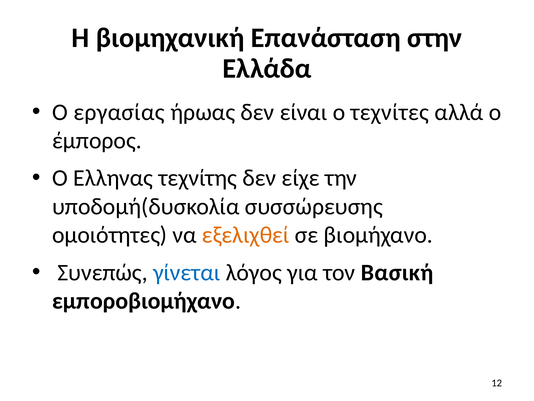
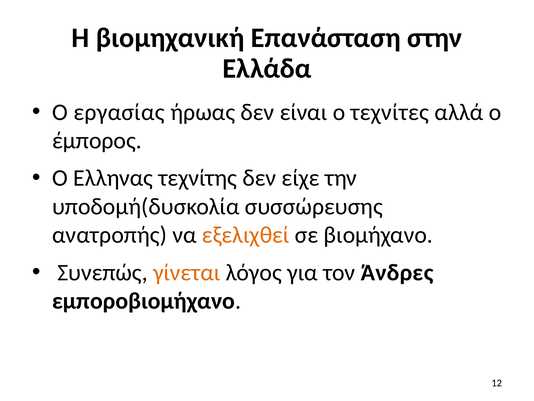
ομοιότητες: ομοιότητες -> ανατροπής (110, 235)
γίνεται colour: blue -> orange (187, 272)
Βασική: Βασική -> Άνδρες (397, 272)
